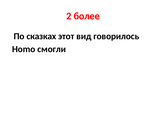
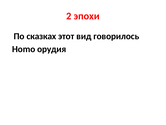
более: более -> эпохи (87, 16)
смогли: смогли -> орудия (52, 49)
